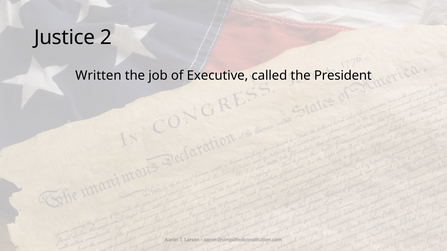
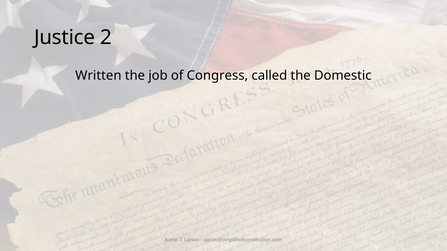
Executive: Executive -> Congress (217, 76)
President: President -> Domestic (343, 76)
